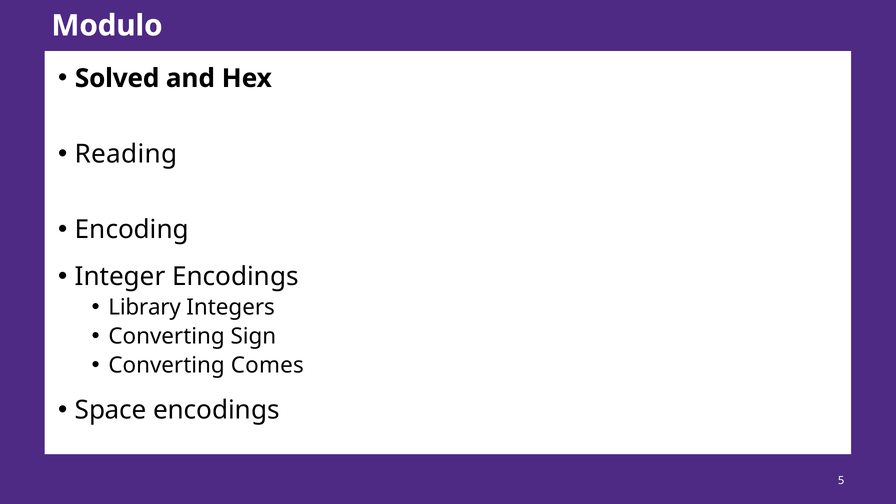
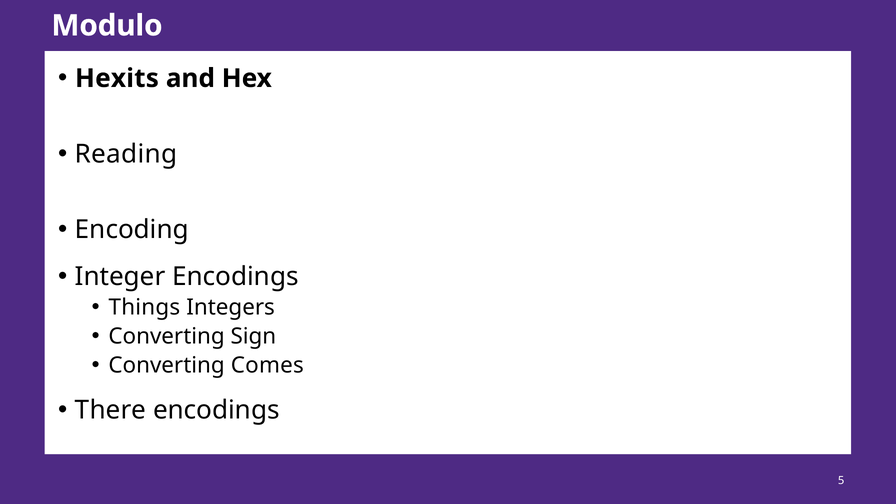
Solved: Solved -> Hexits (117, 78)
Library: Library -> Things (144, 307)
Space: Space -> There (111, 410)
